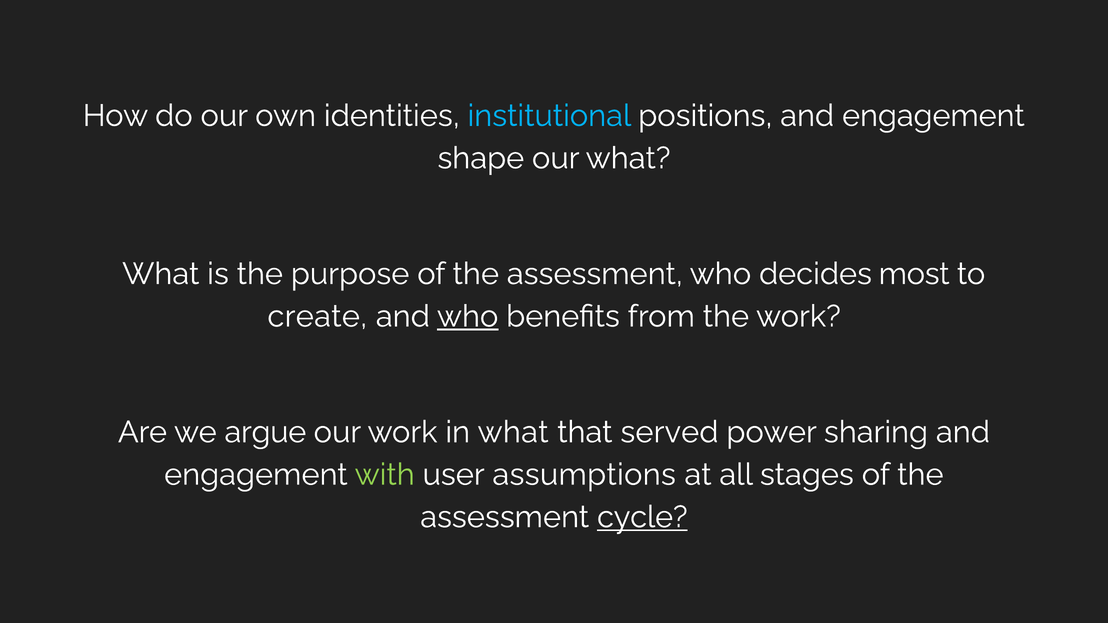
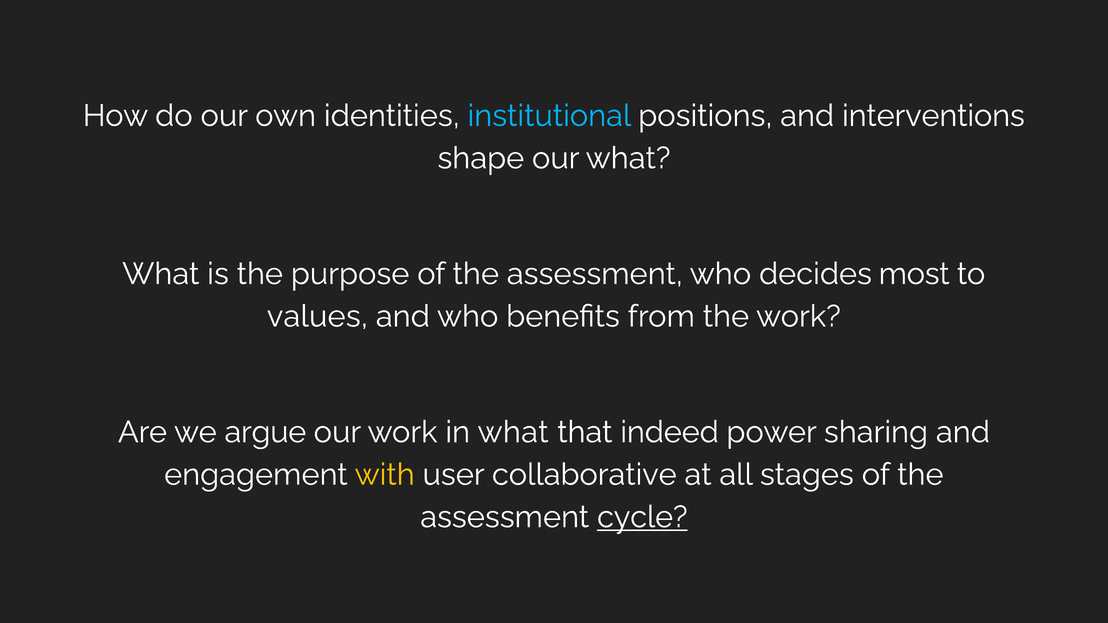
positions and engagement: engagement -> interventions (933, 116)
create: create -> values (317, 317)
who underline: present -> none (468, 317)
served: served -> indeed (670, 432)
with colour: light green -> yellow (385, 475)
assumptions: assumptions -> collaborative (584, 475)
